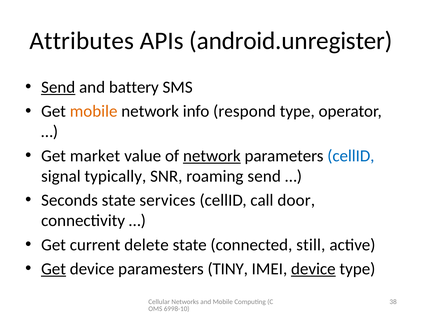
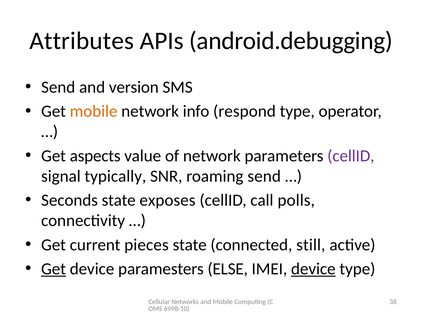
android.unregister: android.unregister -> android.debugging (291, 41)
Send underline: present -> none (58, 87)
battery: battery -> version (134, 87)
market: market -> aspects (95, 156)
network underline: present -> none (212, 156)
cellID colour: blue -> purple (351, 156)
services: services -> exposes (167, 201)
door: door -> polls (296, 201)
delete: delete -> pieces (146, 245)
TINY: TINY -> ELSE (228, 269)
